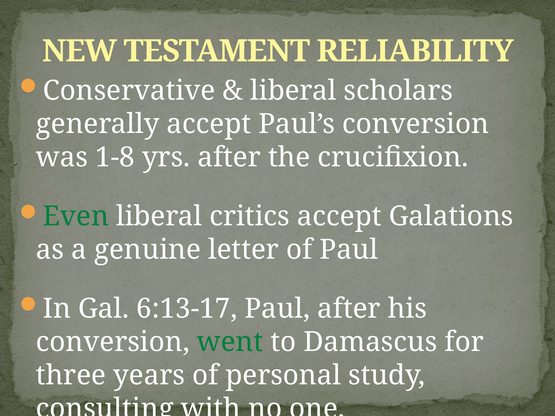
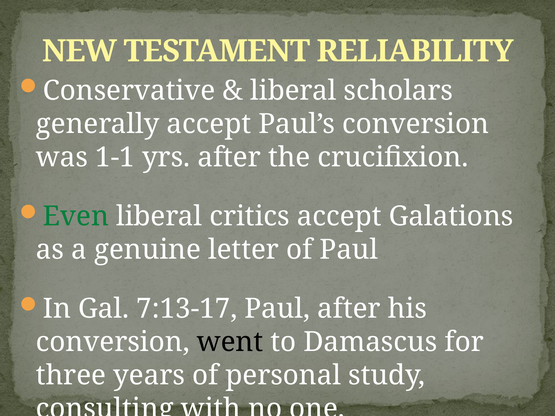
1-8: 1-8 -> 1-1 (115, 157)
6:13-17: 6:13-17 -> 7:13-17 (187, 309)
went colour: green -> black (230, 342)
